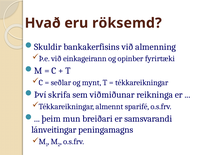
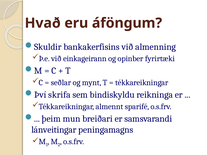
röksemd: röksemd -> áföngum (127, 23)
viðmiðunar: viðmiðunar -> bindiskyldu (112, 95)
